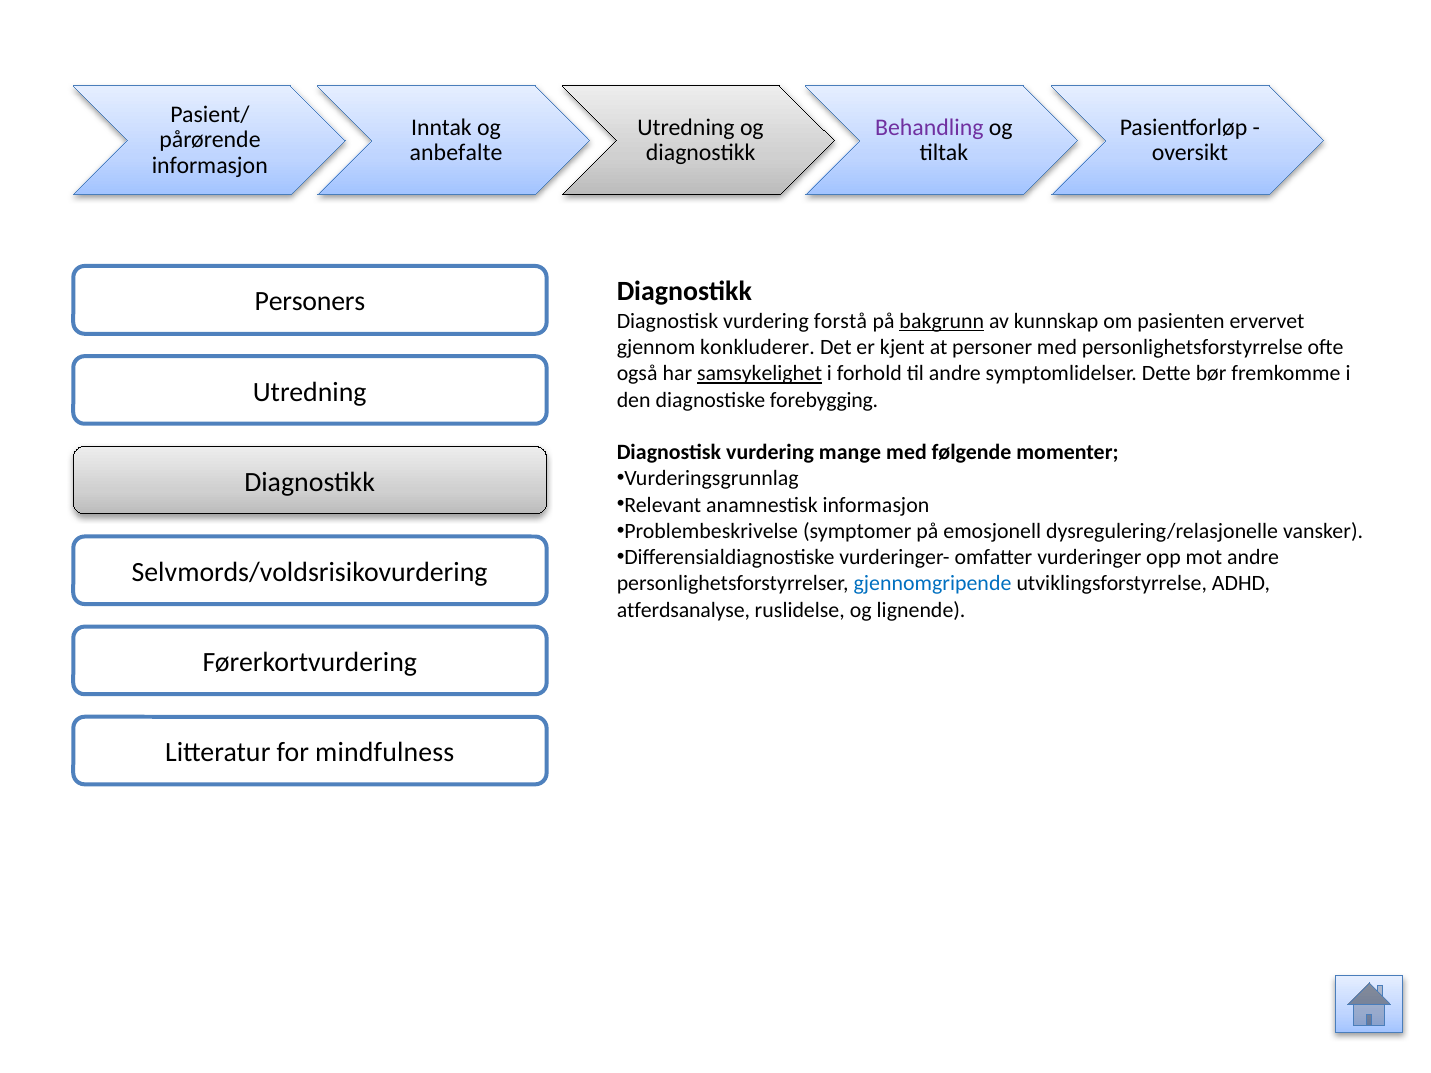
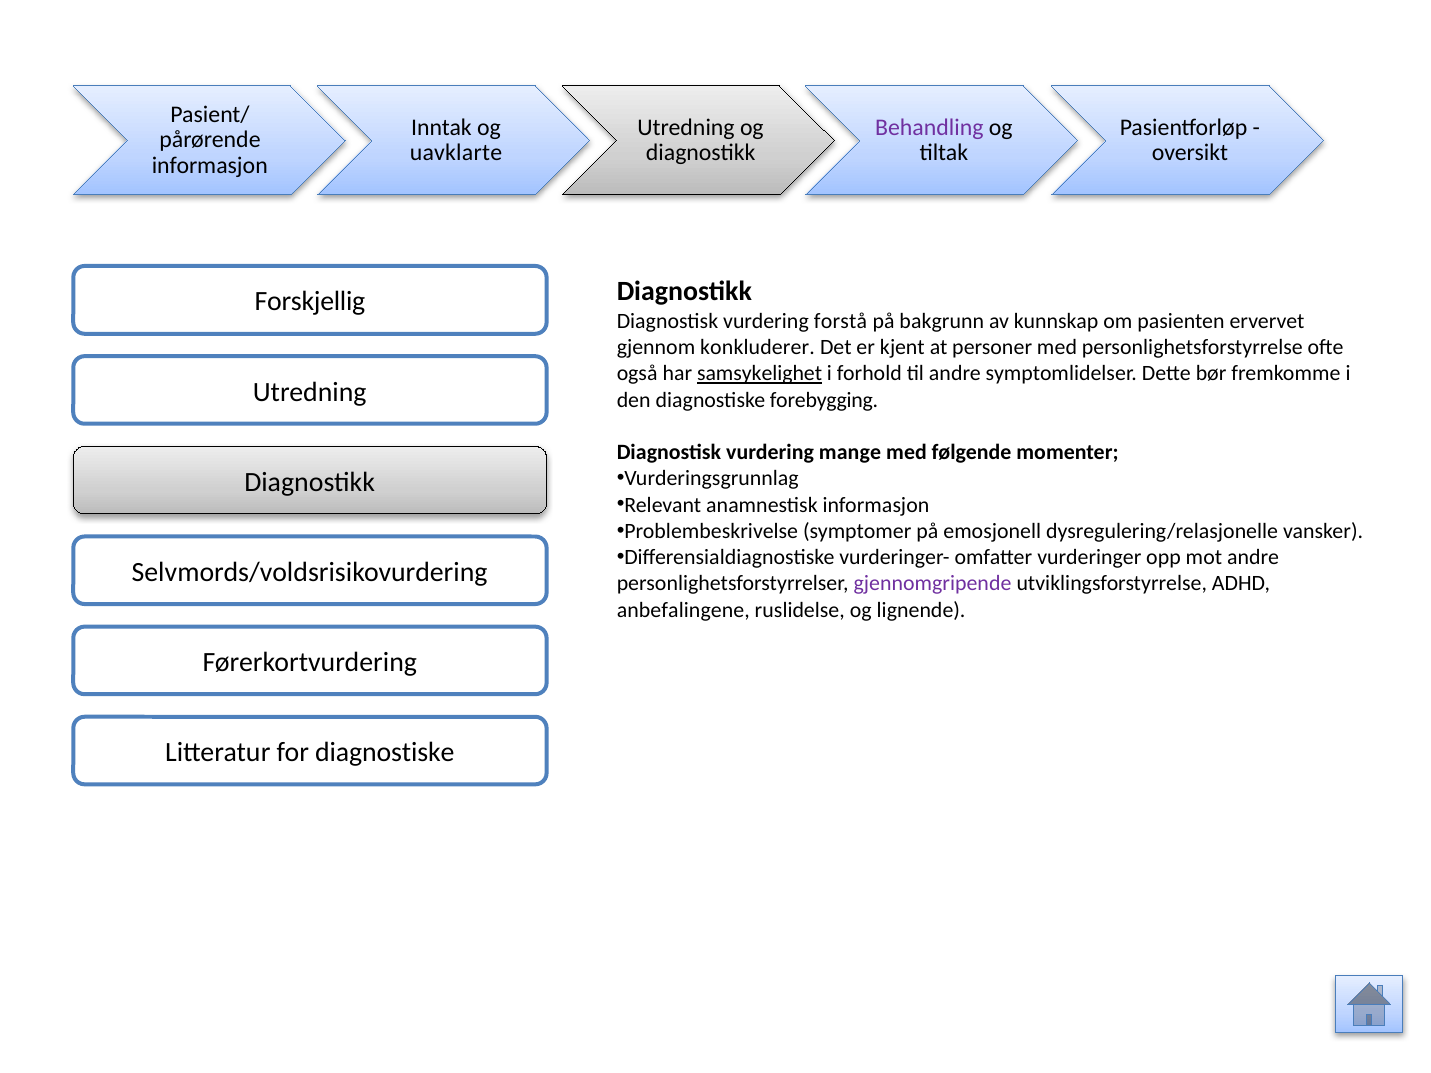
anbefalte: anbefalte -> uavklarte (456, 153)
Personers: Personers -> Forskjellig (310, 302)
bakgrunn underline: present -> none (942, 321)
gjennomgripende colour: blue -> purple (932, 584)
atferdsanalyse: atferdsanalyse -> anbefalingene (683, 610)
for mindfulness: mindfulness -> diagnostiske (385, 753)
